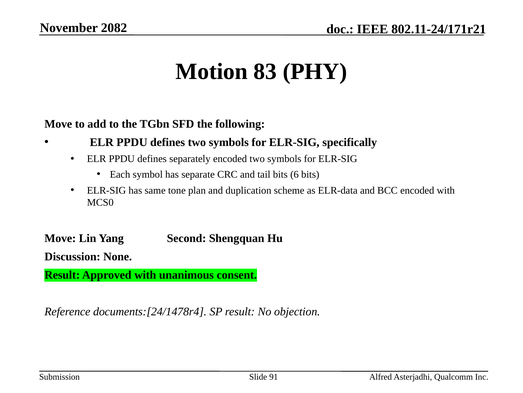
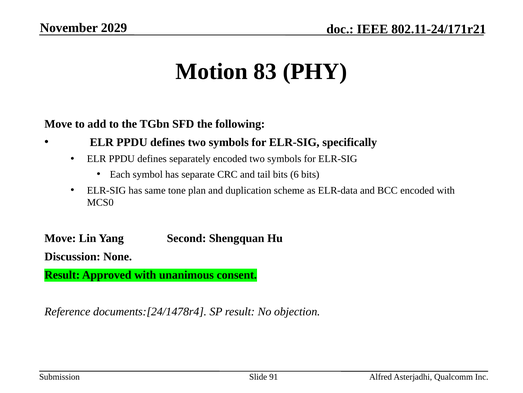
2082: 2082 -> 2029 (114, 28)
